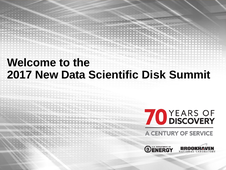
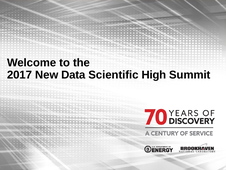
Disk: Disk -> High (154, 75)
